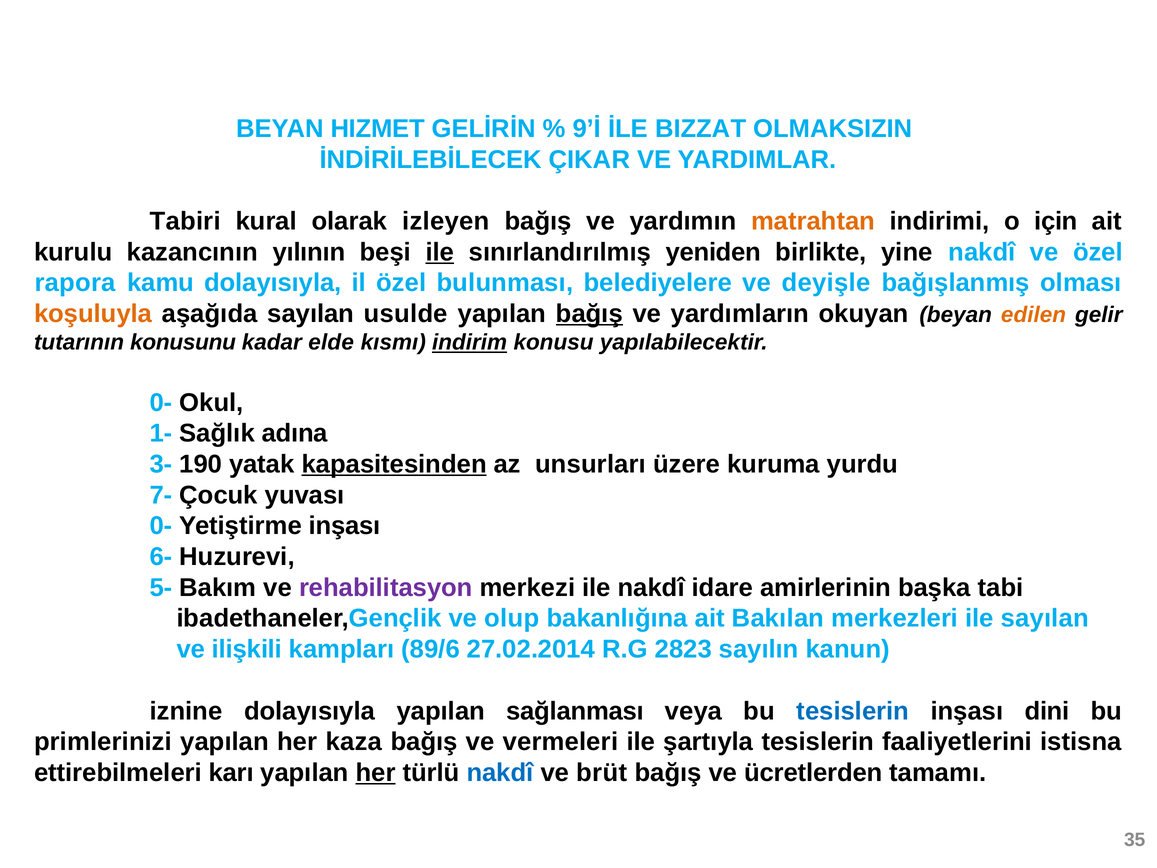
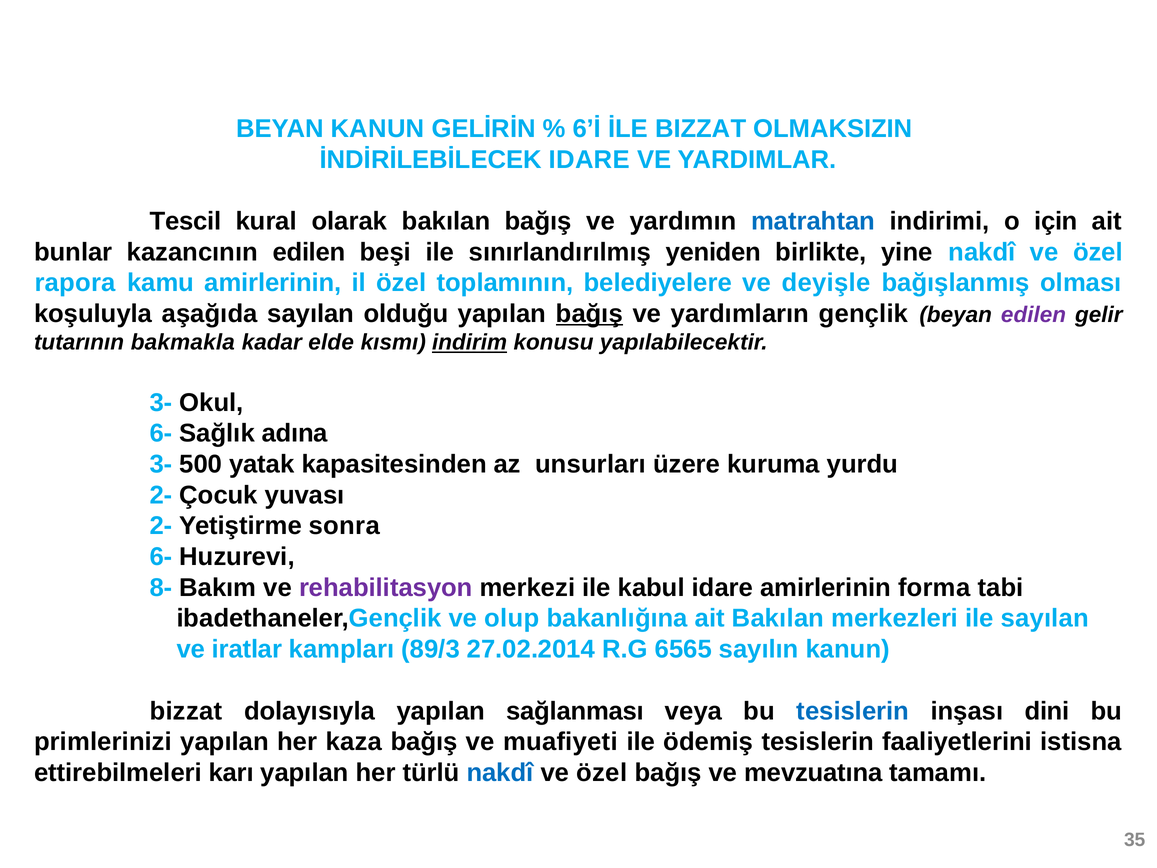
BEYAN HIZMET: HIZMET -> KANUN (378, 129)
9’İ: 9’İ -> 6’İ (587, 129)
İNDİRİLEBİLECEK ÇIKAR: ÇIKAR -> IDARE (589, 160)
Tabiri: Tabiri -> Tescil (185, 221)
olarak izleyen: izleyen -> bakılan (446, 221)
matrahtan colour: orange -> blue (813, 221)
kurulu: kurulu -> bunlar (73, 252)
kazancının yılının: yılının -> edilen (309, 252)
ile underline: present -> none (440, 252)
kamu dolayısıyla: dolayısıyla -> amirlerinin (273, 283)
bulunması: bulunması -> toplamının (505, 283)
koşuluyla colour: orange -> black (93, 314)
usulde: usulde -> olduğu (406, 314)
okuyan: okuyan -> gençlik (863, 314)
edilen colour: orange -> purple (1034, 315)
konusunu: konusunu -> bakmakla (183, 342)
0-: 0- -> 3- (161, 402)
1-: 1- -> 6- (161, 433)
190: 190 -> 500 (201, 464)
kapasitesinden underline: present -> none (394, 464)
7-: 7- -> 2- (161, 495)
0-: 0- -> 2- (161, 526)
Yetiştirme inşası: inşası -> sonra (344, 526)
5-: 5- -> 8- (161, 587)
ile nakdî: nakdî -> kabul (651, 587)
başka: başka -> forma (934, 587)
ilişkili: ilişkili -> iratlar (247, 649)
89/6: 89/6 -> 89/3 (431, 649)
2823: 2823 -> 6565 (683, 649)
iznine: iznine -> bizzat (186, 711)
vermeleri: vermeleri -> muafiyeti (560, 742)
şartıyla: şartıyla -> ödemiş (708, 742)
her underline: present -> none (376, 772)
brüt: brüt -> özel (602, 772)
ücretlerden: ücretlerden -> mevzuatına (813, 772)
